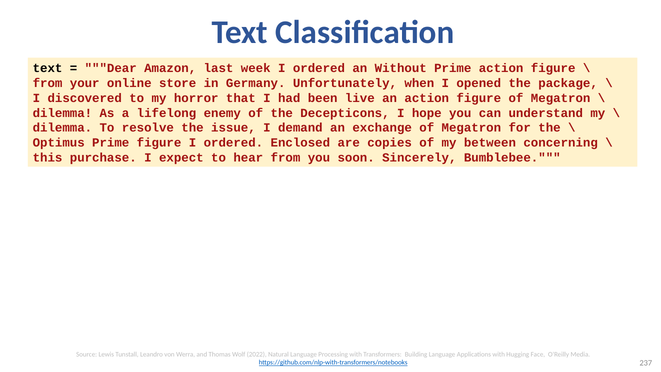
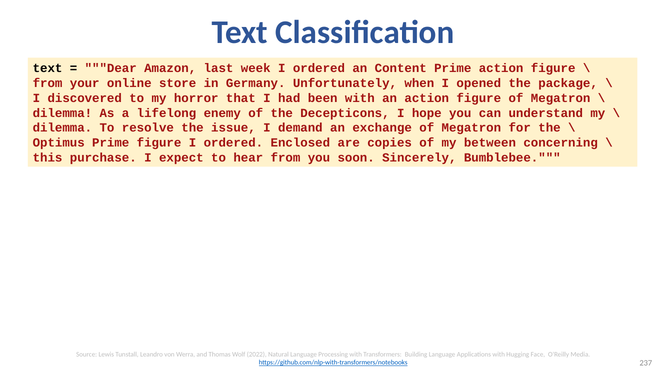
Without: Without -> Content (401, 68)
been live: live -> with (360, 98)
